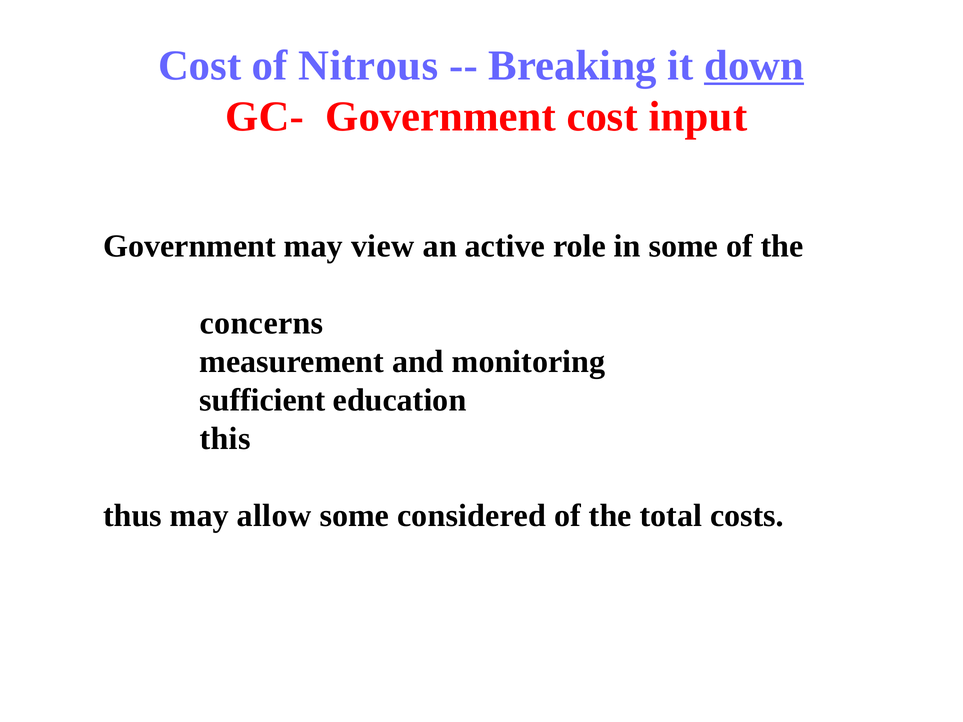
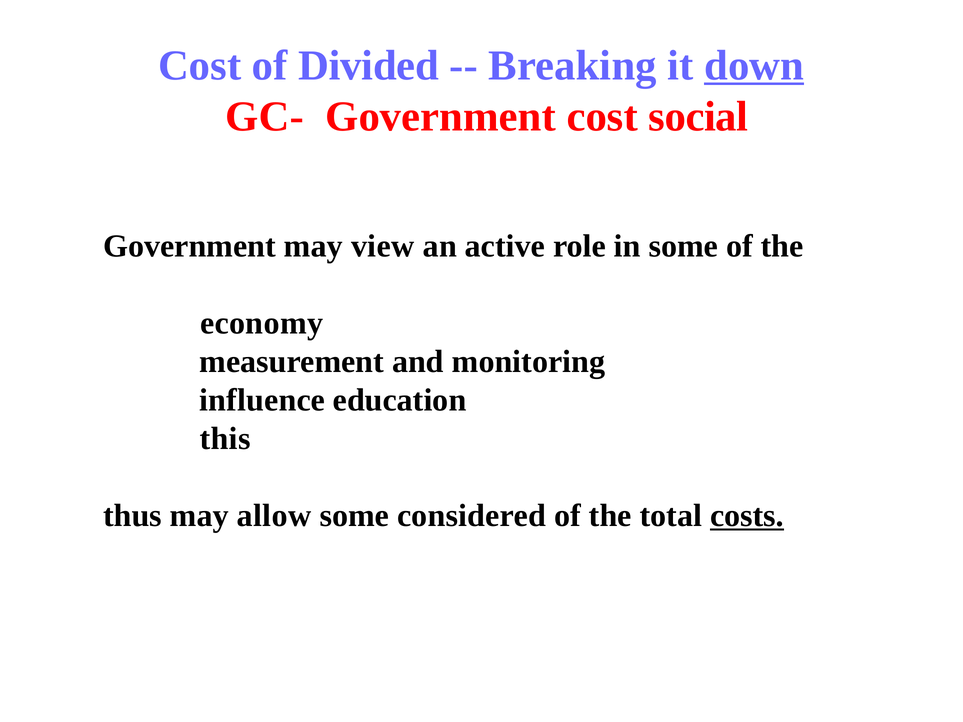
Nitrous: Nitrous -> Divided (369, 66)
input: input -> social (698, 117)
concerns: concerns -> economy (262, 323)
sufficient: sufficient -> influence (262, 400)
costs underline: none -> present (747, 516)
